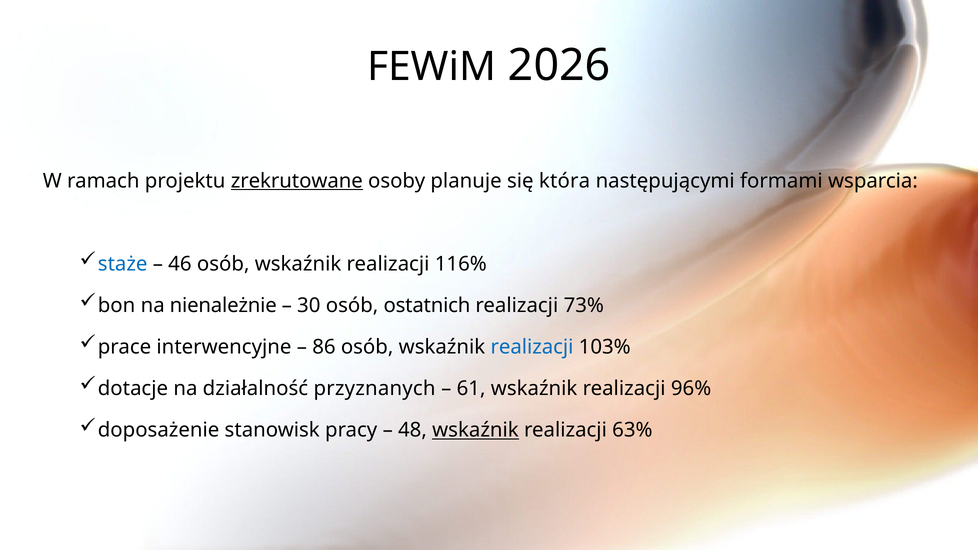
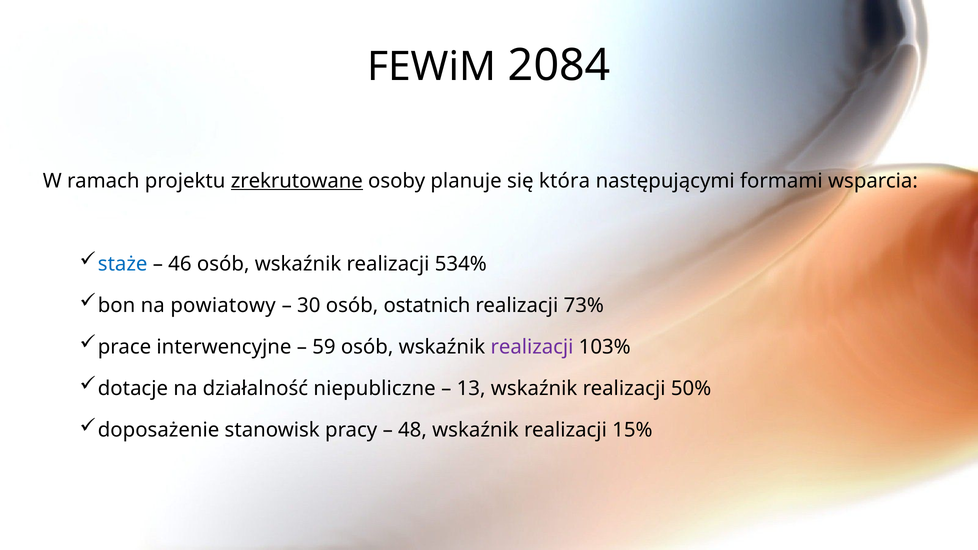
2026: 2026 -> 2084 (559, 66)
116%: 116% -> 534% (461, 264)
nienależnie: nienależnie -> powiatowy (223, 306)
86: 86 -> 59 (324, 347)
realizacji colour: blue -> purple (532, 347)
przyznanych: przyznanych -> niepubliczne (375, 389)
61: 61 -> 13 (471, 389)
96%: 96% -> 50% (691, 389)
wskaźnik underline: present -> none (475, 430)
63%: 63% -> 15% (632, 430)
